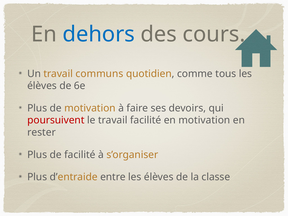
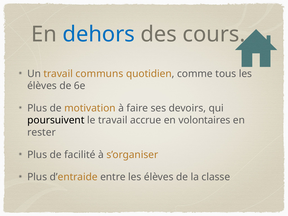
poursuivent colour: red -> black (56, 120)
travail facilité: facilité -> accrue (146, 120)
en motivation: motivation -> volontaires (204, 120)
